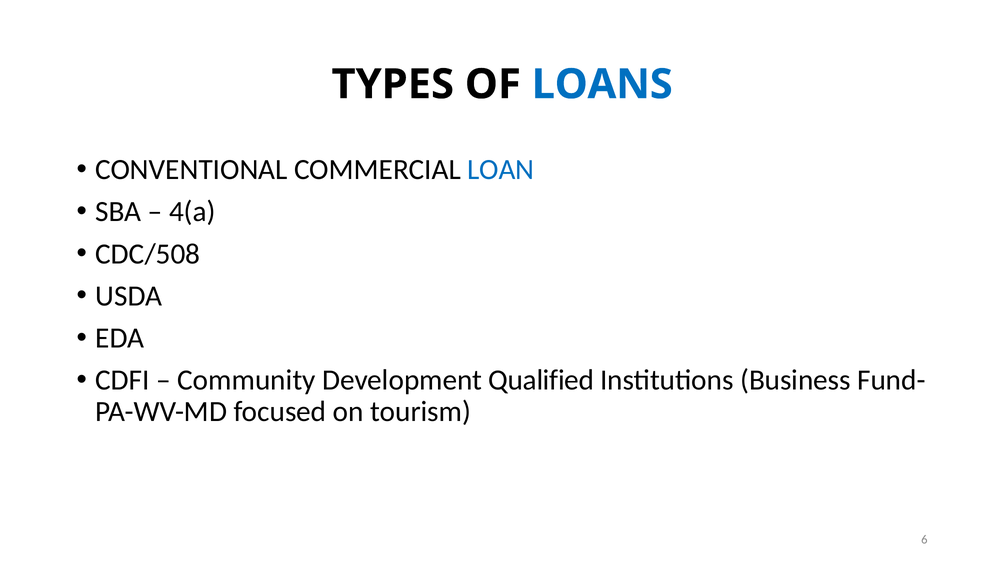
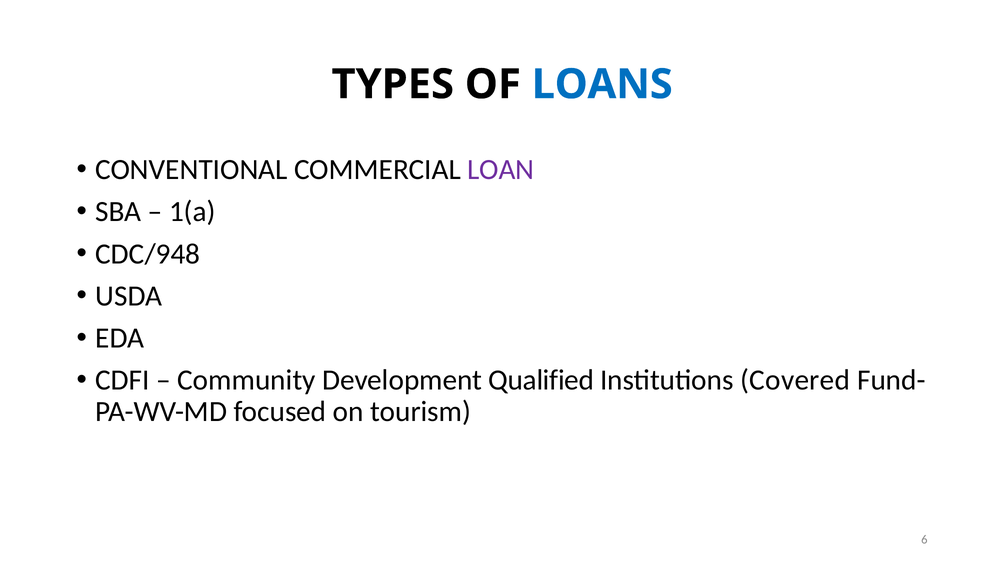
LOAN colour: blue -> purple (501, 170)
4(a: 4(a -> 1(a (192, 212)
CDC/508: CDC/508 -> CDC/948 (148, 254)
Business: Business -> Covered (795, 380)
